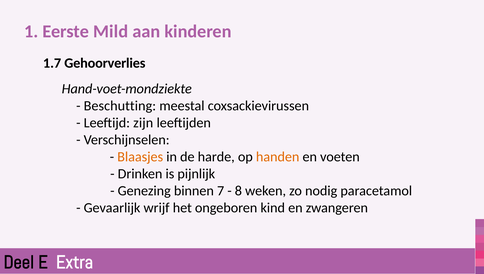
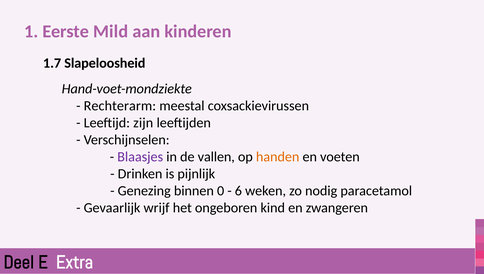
Gehoorverlies: Gehoorverlies -> Slapeloosheid (105, 63)
Beschutting: Beschutting -> Rechterarm (120, 106)
Blaasjes colour: orange -> purple (140, 157)
harde: harde -> vallen (216, 157)
7: 7 -> 0 (221, 191)
8: 8 -> 6 (238, 191)
